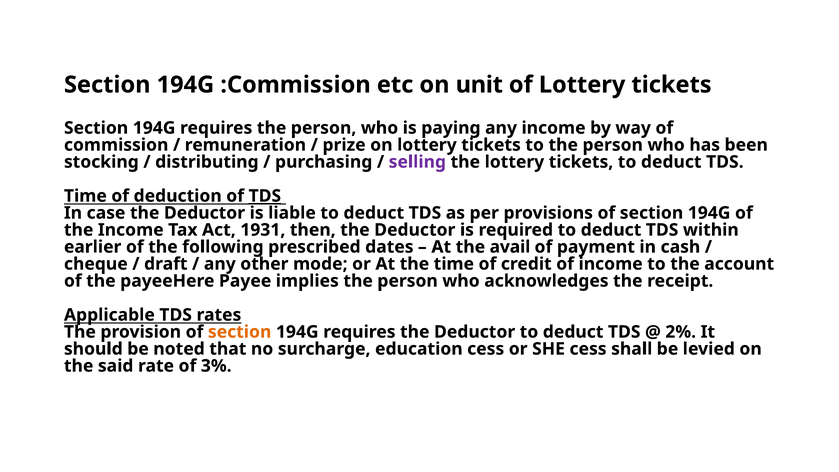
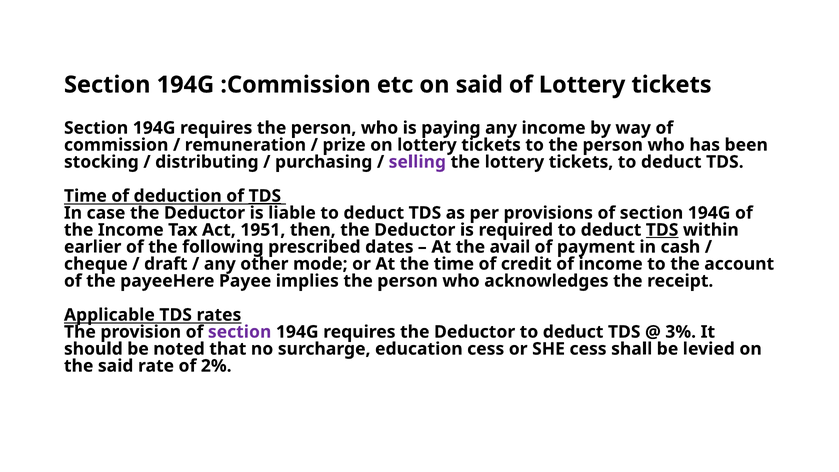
on unit: unit -> said (479, 85)
1931: 1931 -> 1951 (263, 230)
TDS underline: none -> present (662, 230)
section colour: orange -> purple (240, 332)
2%: 2% -> 3% (681, 332)
3%: 3% -> 2% (216, 366)
